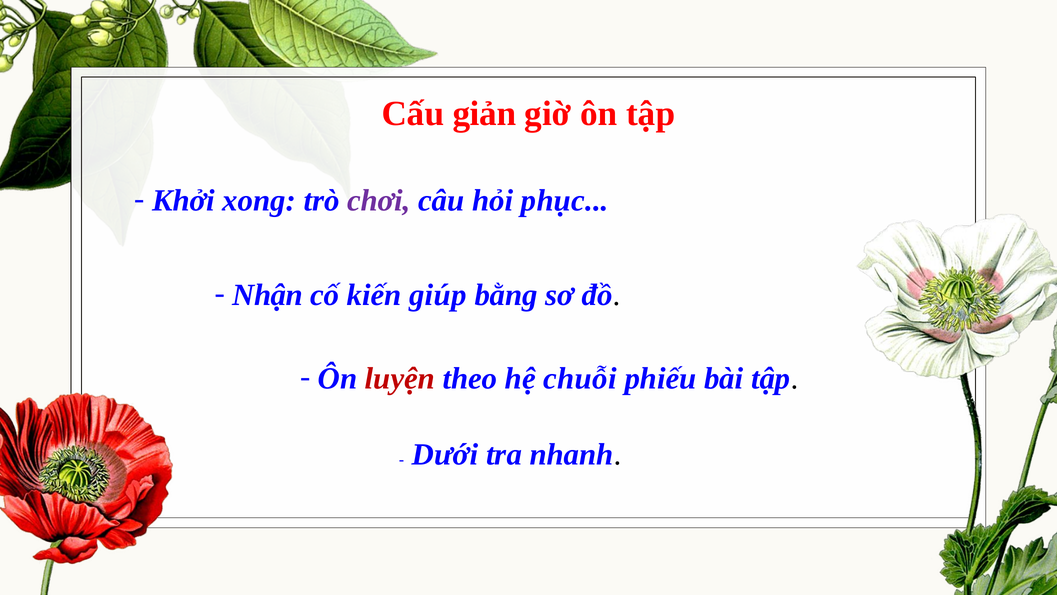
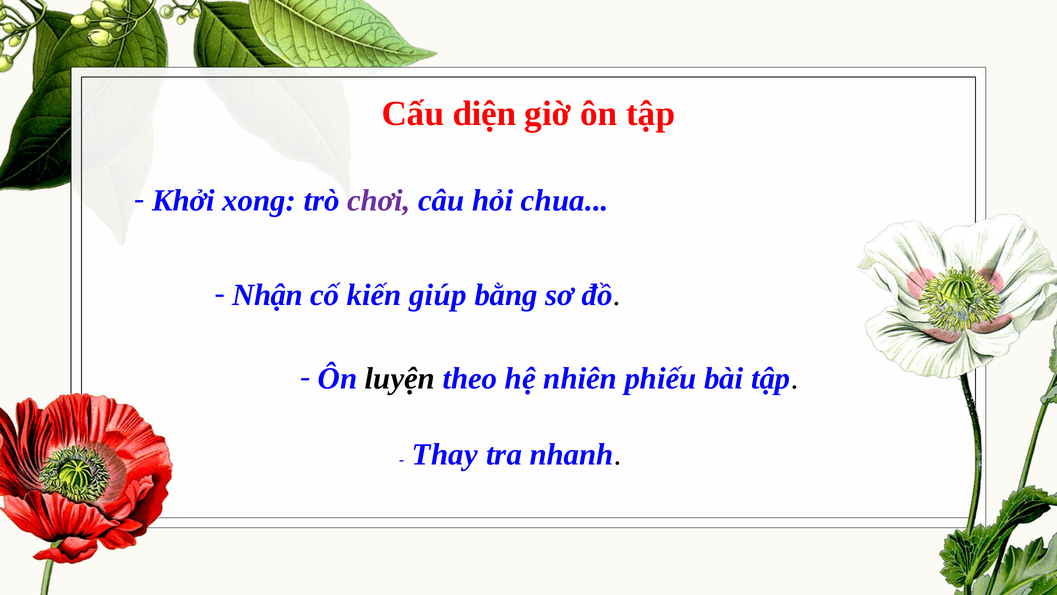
giản: giản -> diện (484, 114)
phục: phục -> chua (565, 201)
luyện colour: red -> black (400, 378)
chuỗi: chuỗi -> nhiên (580, 378)
Dưới: Dưới -> Thay (445, 454)
